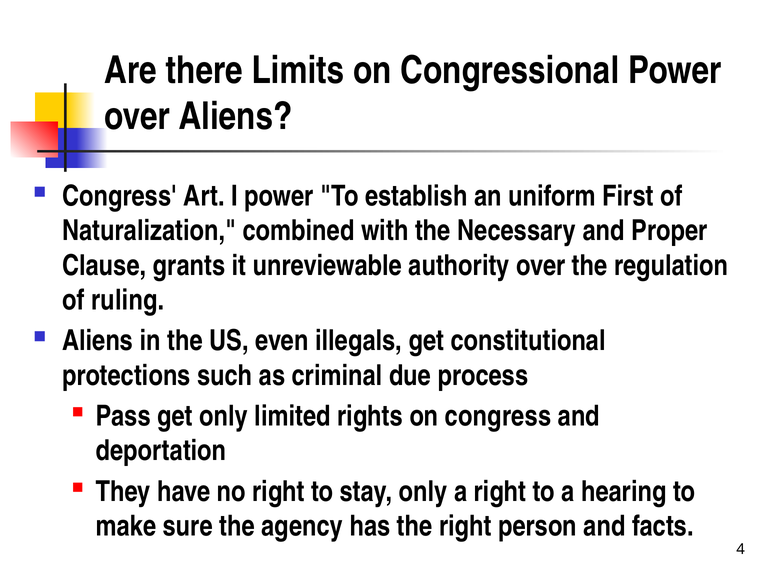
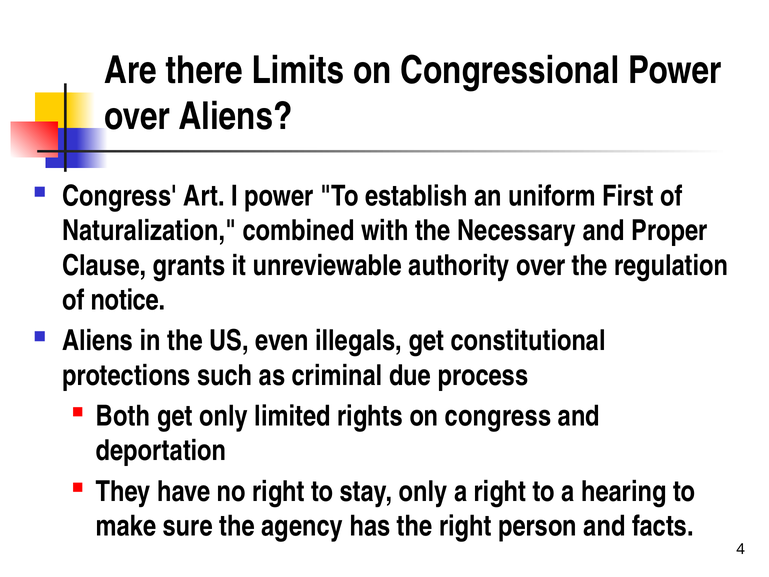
ruling: ruling -> notice (128, 300)
Pass: Pass -> Both (123, 416)
